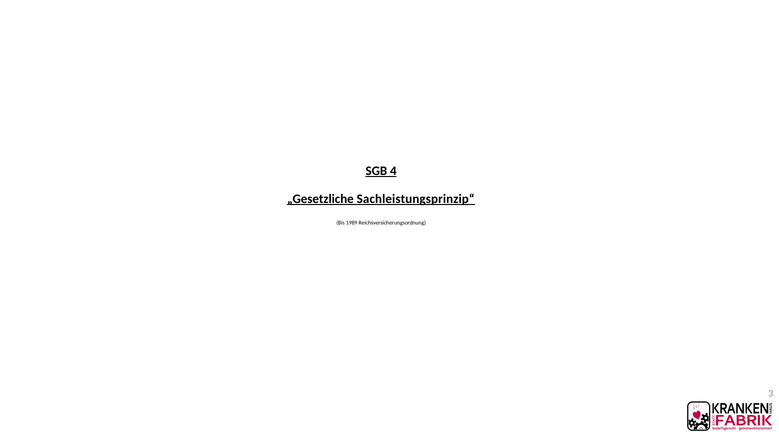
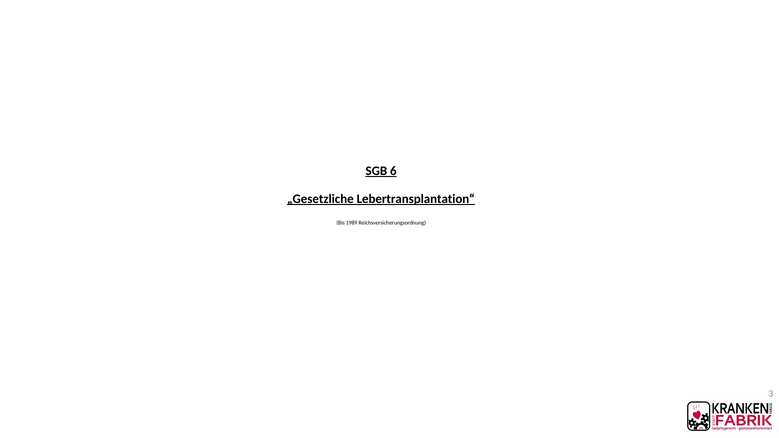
4: 4 -> 6 (393, 171)
Sachleistungsprinzip“: Sachleistungsprinzip“ -> Lebertransplantation“ (416, 199)
